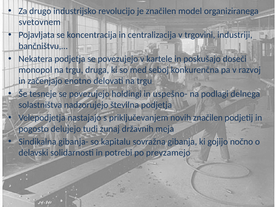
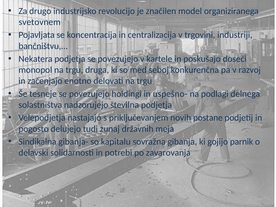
novih značilen: značilen -> postane (208, 118)
nočno: nočno -> parnik (242, 142)
prevzamejo: prevzamejo -> zavarovanja (168, 153)
